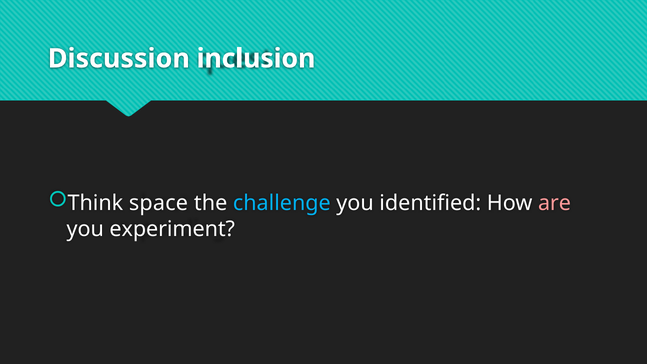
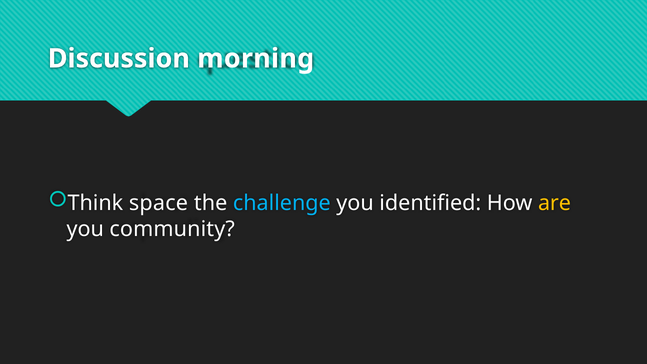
inclusion: inclusion -> morning (256, 59)
are colour: pink -> yellow (554, 203)
experiment: experiment -> community (172, 229)
